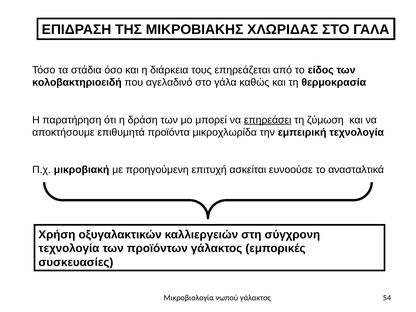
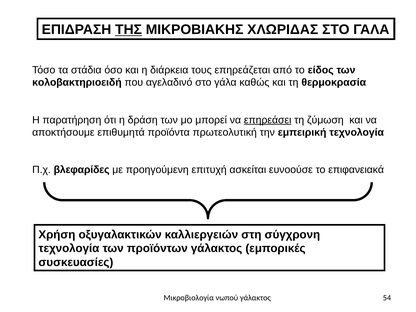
ΤΗΣ underline: none -> present (129, 30)
μικροχλωρίδα: μικροχλωρίδα -> πρωτεολυτική (225, 132)
μικροβιακή: μικροβιακή -> βλεφαρίδες (82, 170)
ανασταλτικά: ανασταλτικά -> επιφανειακά (356, 170)
